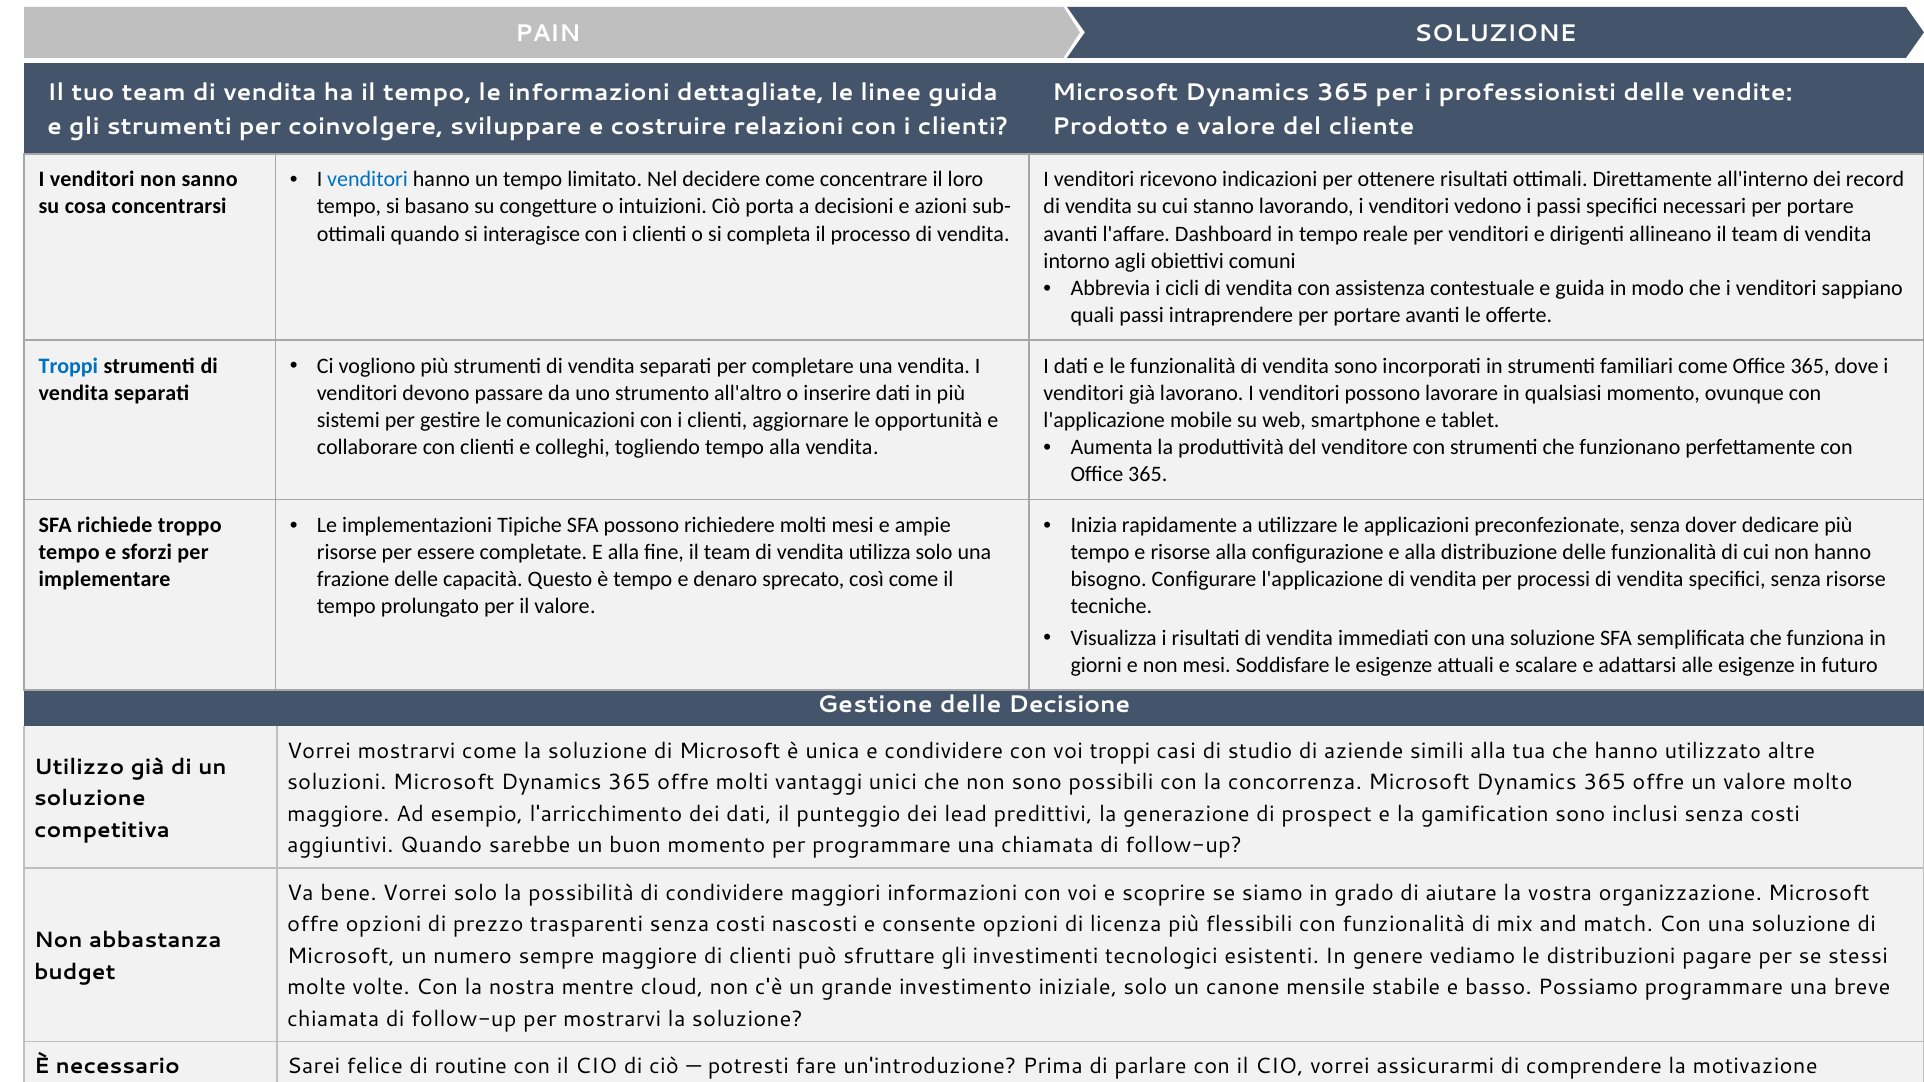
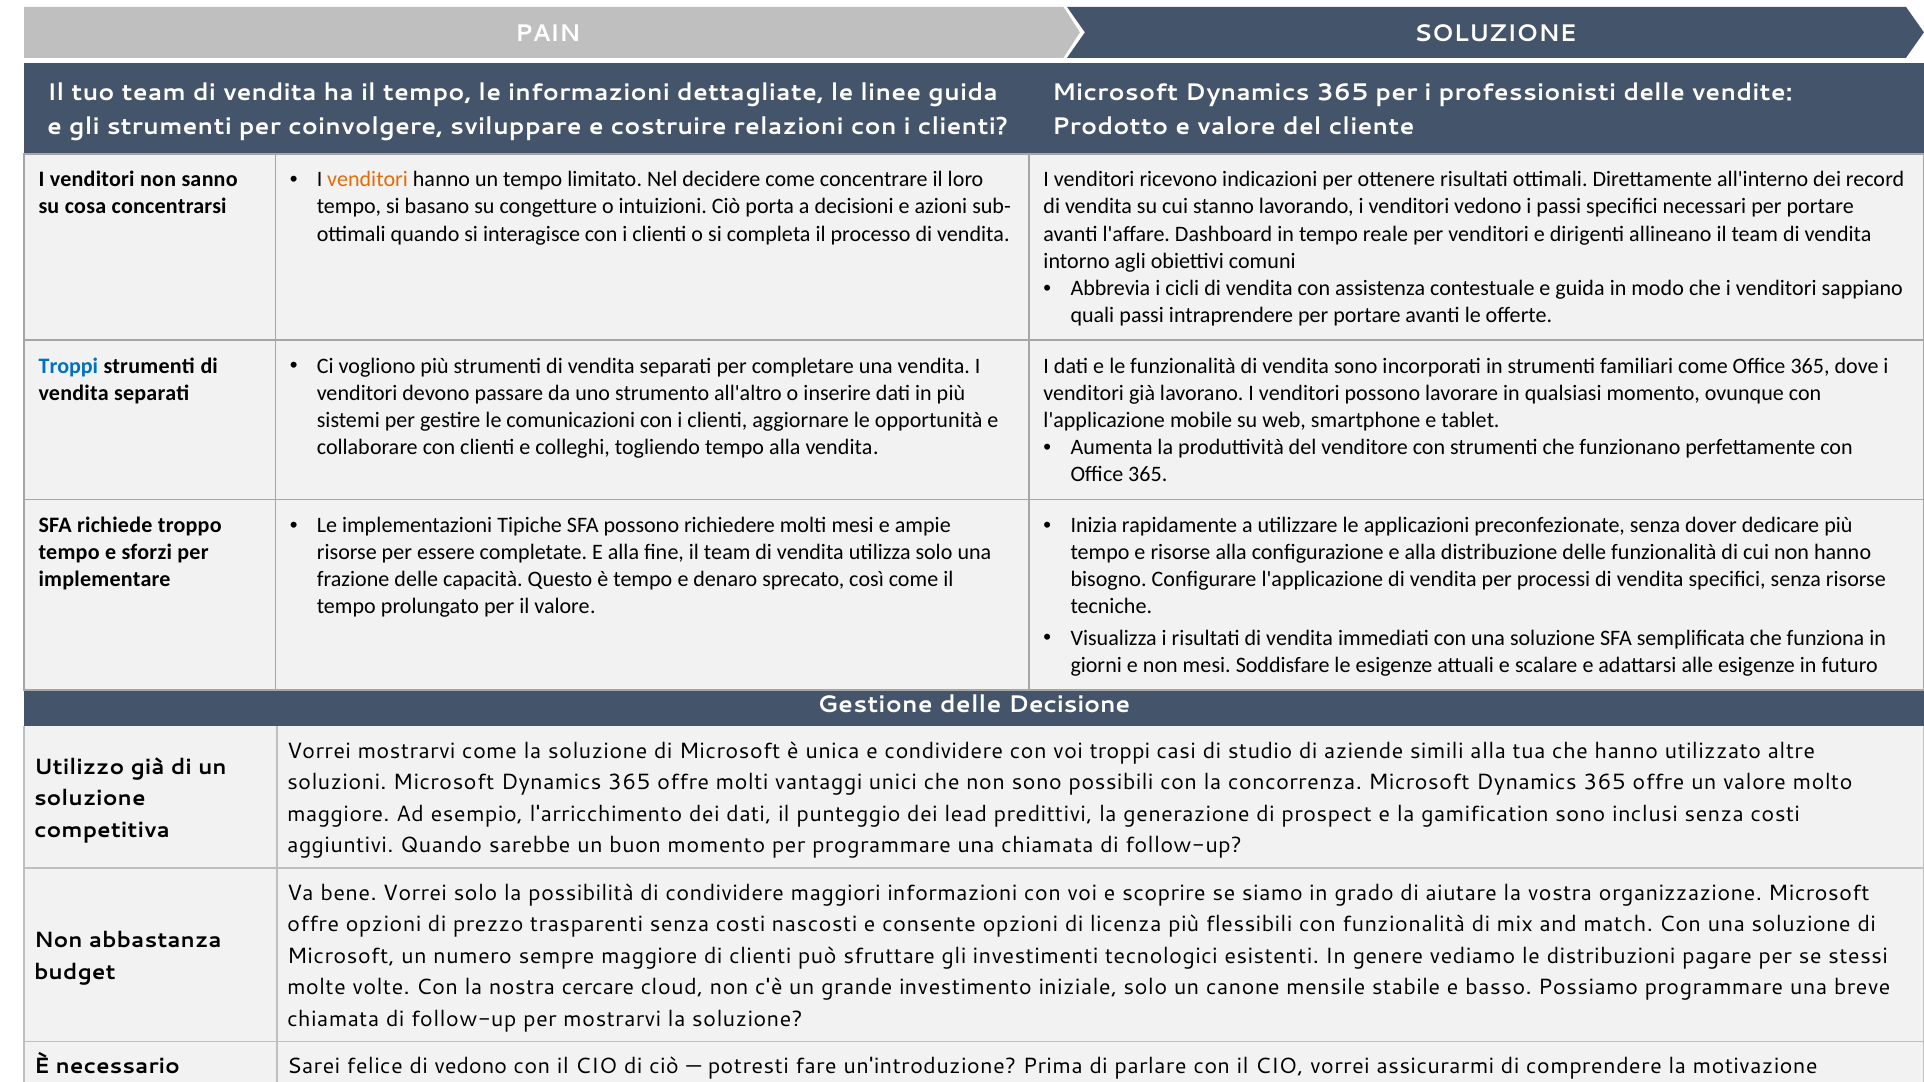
venditori colour: blue -> orange (368, 179)
mentre: mentre -> cercare (598, 988)
di routine: routine -> vedono (471, 1067)
